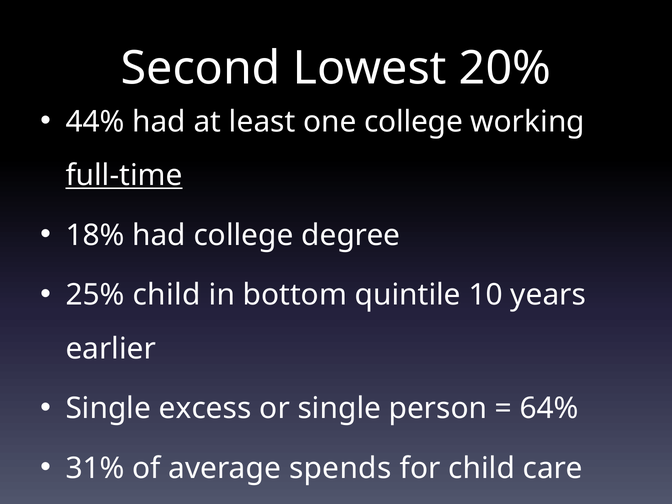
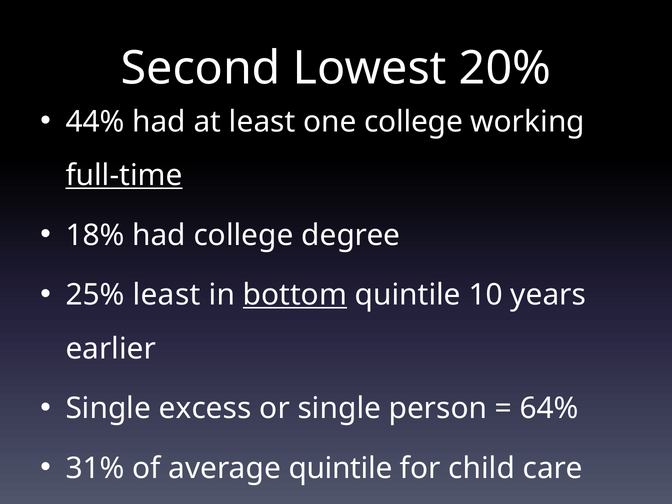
25% child: child -> least (167, 295)
bottom underline: none -> present (295, 295)
average spends: spends -> quintile (341, 468)
